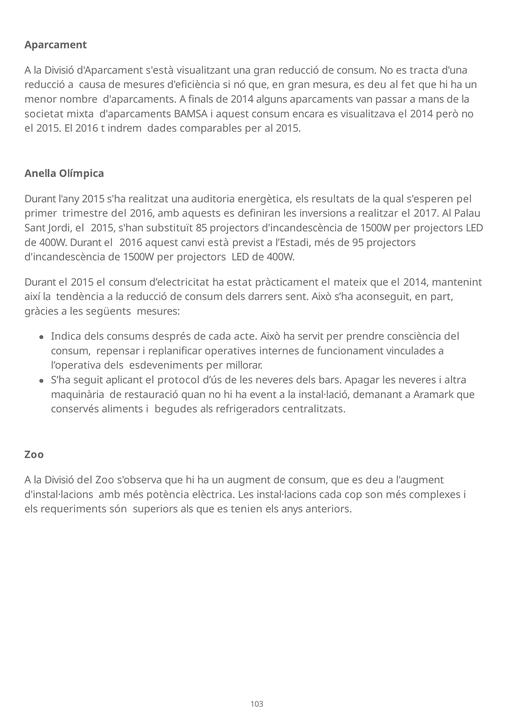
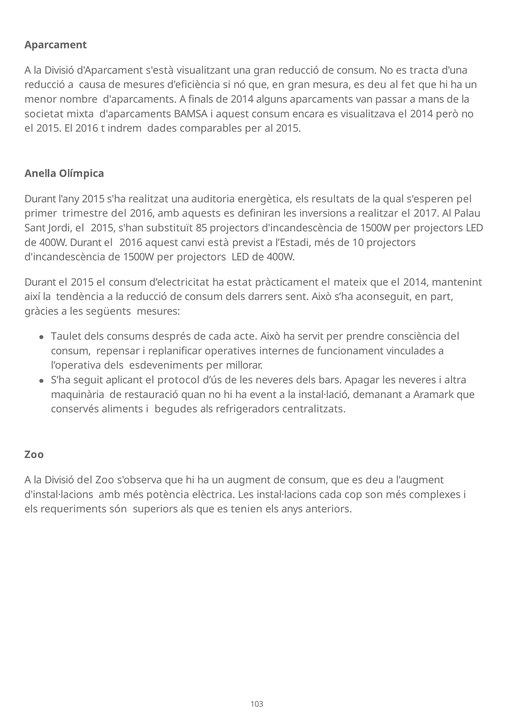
95: 95 -> 10 (358, 243)
Indica: Indica -> Taulet (66, 337)
